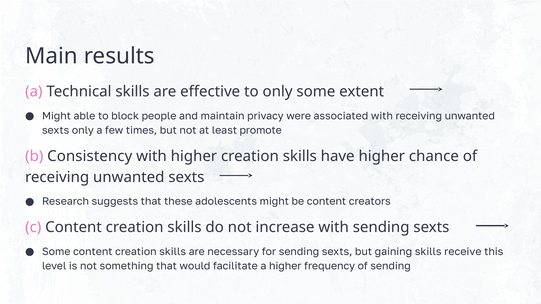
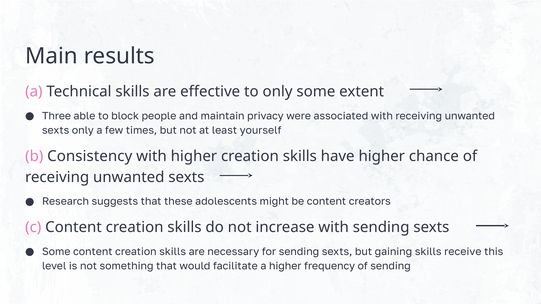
Might: Might -> Three (56, 116)
promote: promote -> yourself (261, 131)
